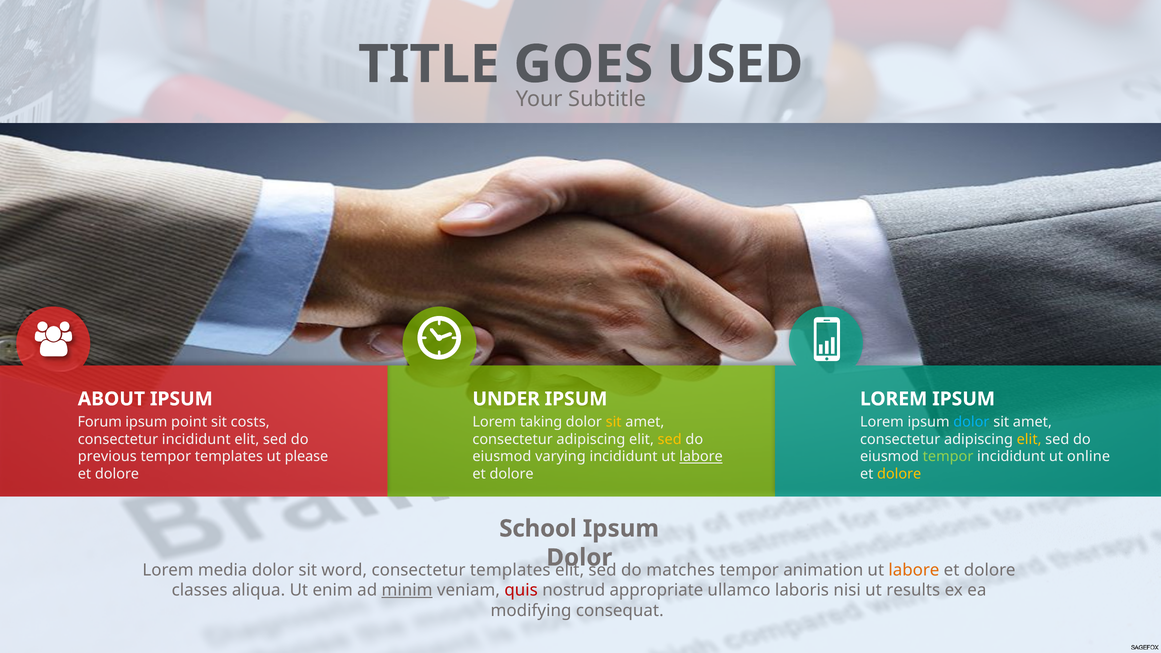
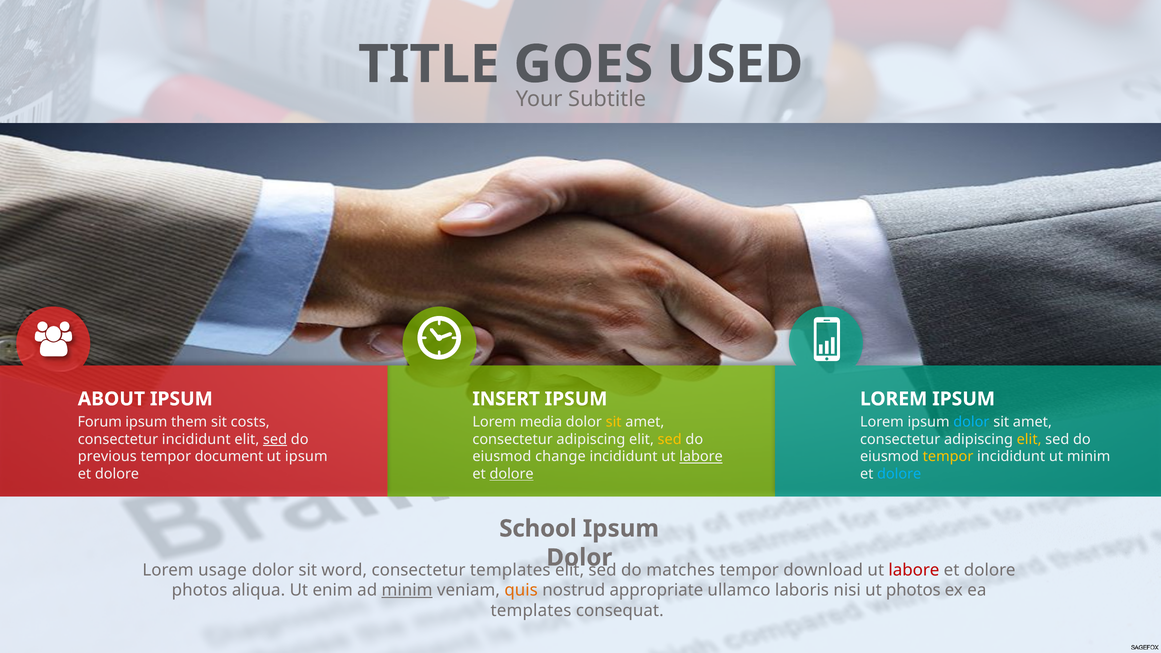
UNDER: UNDER -> INSERT (506, 399)
point: point -> them (189, 422)
taking: taking -> media (541, 422)
sed underline: none -> present (275, 439)
tempor templates: templates -> document (229, 457)
ut please: please -> ipsum (306, 457)
varying: varying -> change (560, 457)
tempor colour: light green -> yellow (948, 457)
ut online: online -> minim (1089, 457)
dolore underline: none -> present (512, 474)
dolore colour: yellow -> light blue (899, 474)
media: media -> usage (223, 570)
animation: animation -> download (823, 570)
labore colour: orange -> red (914, 570)
classes: classes -> photos (200, 590)
quis colour: red -> orange (521, 590)
ut results: results -> photos (913, 590)
modifying: modifying -> templates (531, 611)
